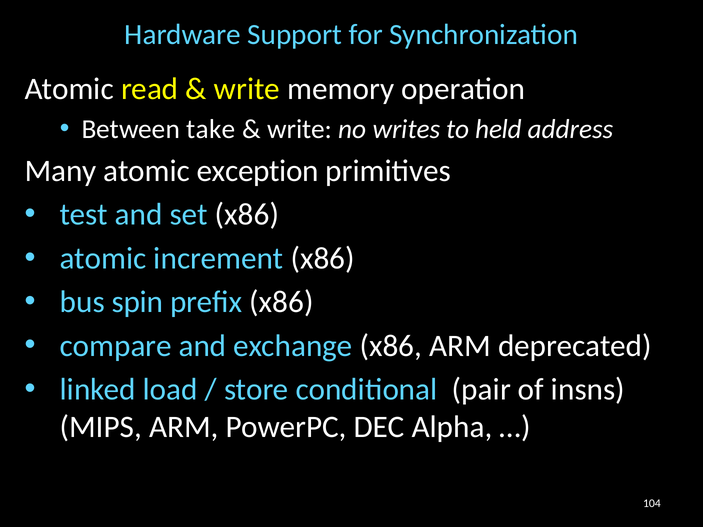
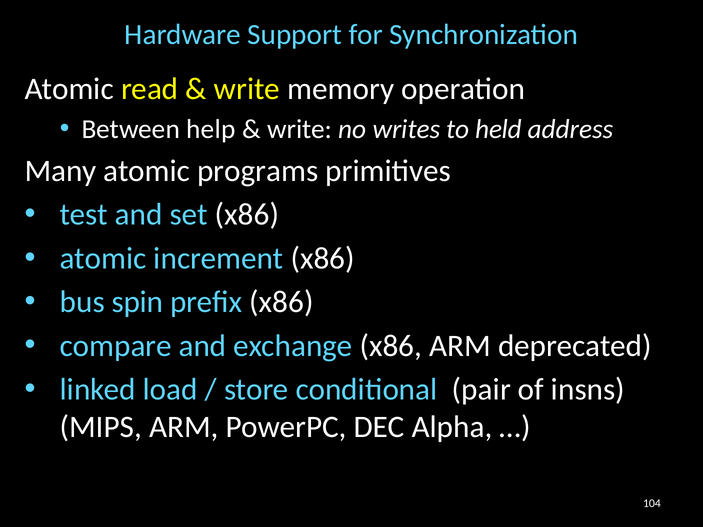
take: take -> help (211, 129)
exception: exception -> programs (258, 171)
